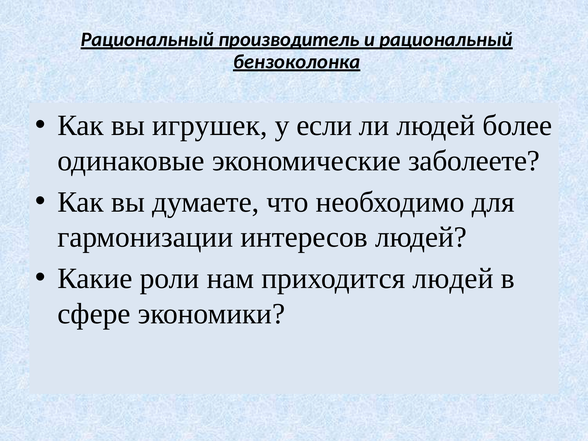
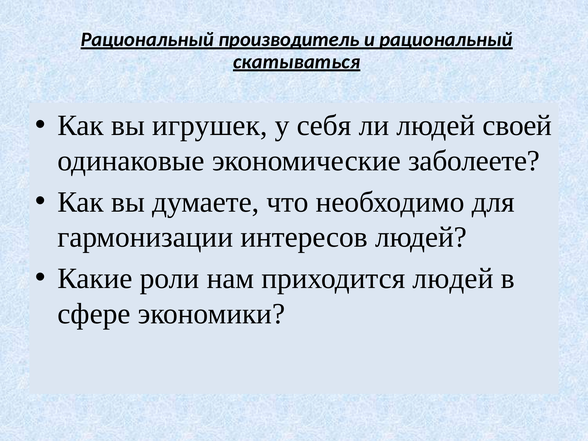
бензоколонка: бензоколонка -> скатываться (297, 62)
если: если -> себя (324, 126)
более: более -> своей (517, 126)
